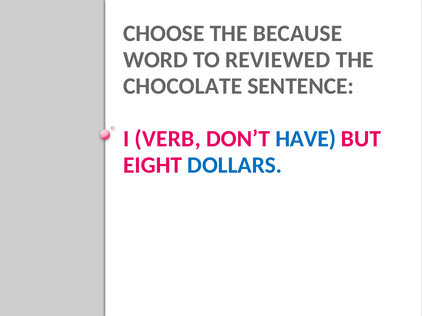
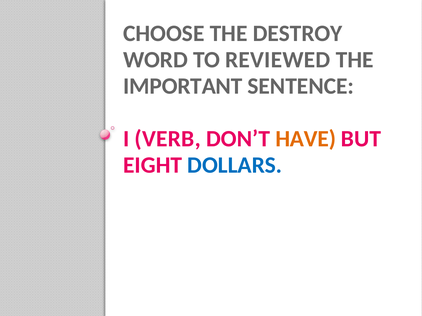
BECAUSE: BECAUSE -> DESTROY (298, 34)
CHOCOLATE: CHOCOLATE -> IMPORTANT (183, 86)
HAVE colour: blue -> orange (306, 139)
